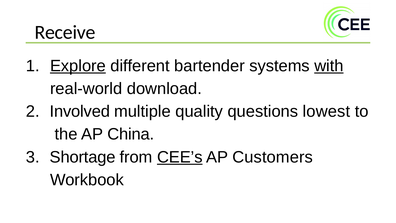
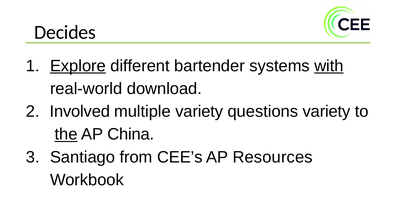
Receive: Receive -> Decides (65, 32)
multiple quality: quality -> variety (199, 111)
questions lowest: lowest -> variety (327, 111)
the underline: none -> present (66, 134)
Shortage: Shortage -> Santiago (83, 157)
CEE’s underline: present -> none (180, 157)
Customers: Customers -> Resources (273, 157)
